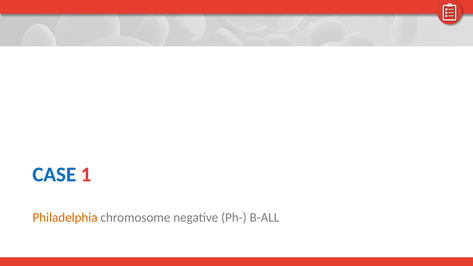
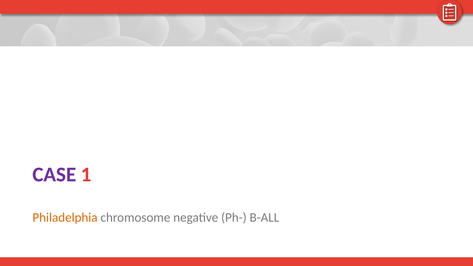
CASE colour: blue -> purple (54, 175)
